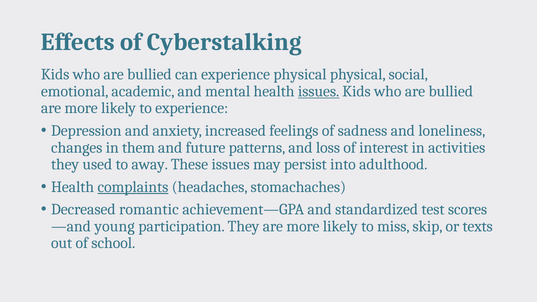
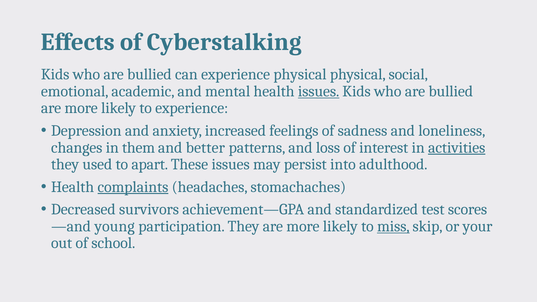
future: future -> better (205, 148)
activities underline: none -> present (457, 148)
away: away -> apart (150, 164)
romantic: romantic -> survivors (149, 209)
miss underline: none -> present (393, 226)
texts: texts -> your (478, 226)
